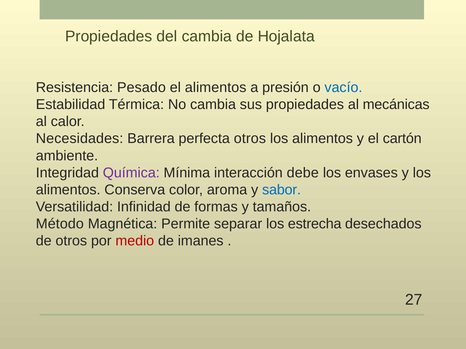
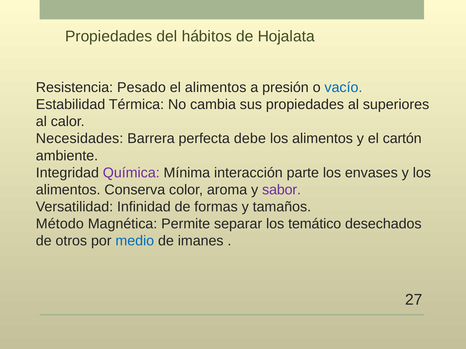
del cambia: cambia -> hábitos (207, 36)
mecánicas: mecánicas -> superiores (396, 105)
perfecta otros: otros -> debe (250, 139)
debe: debe -> parte (303, 173)
sabor colour: blue -> purple (282, 190)
estrecha: estrecha -> temático (315, 224)
medio colour: red -> blue (135, 241)
